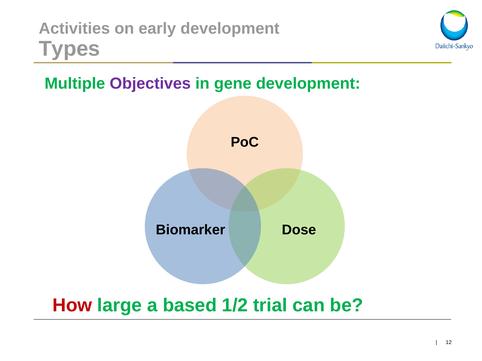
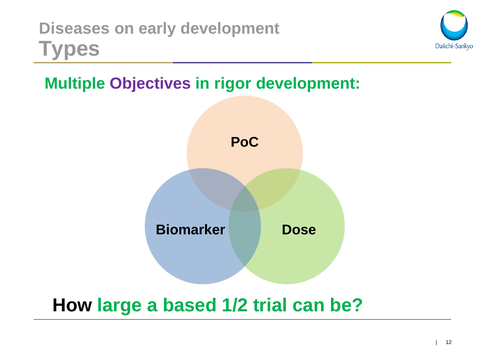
Activities: Activities -> Diseases (74, 28)
gene: gene -> rigor (233, 84)
How colour: red -> black (72, 306)
